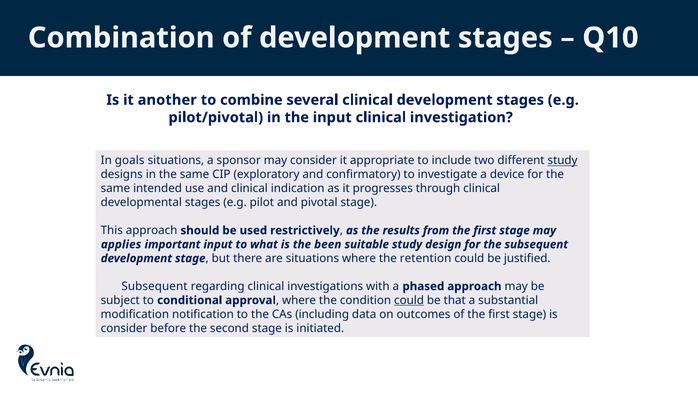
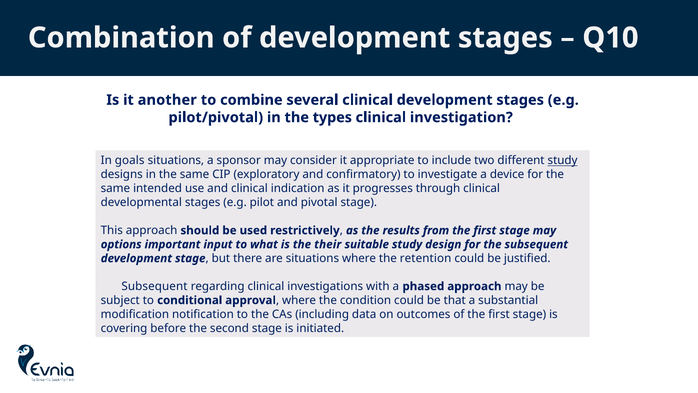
the input: input -> types (332, 117)
applies: applies -> options (121, 244)
been: been -> their (328, 244)
could underline: present -> none (409, 300)
consider: consider -> covering (124, 328)
